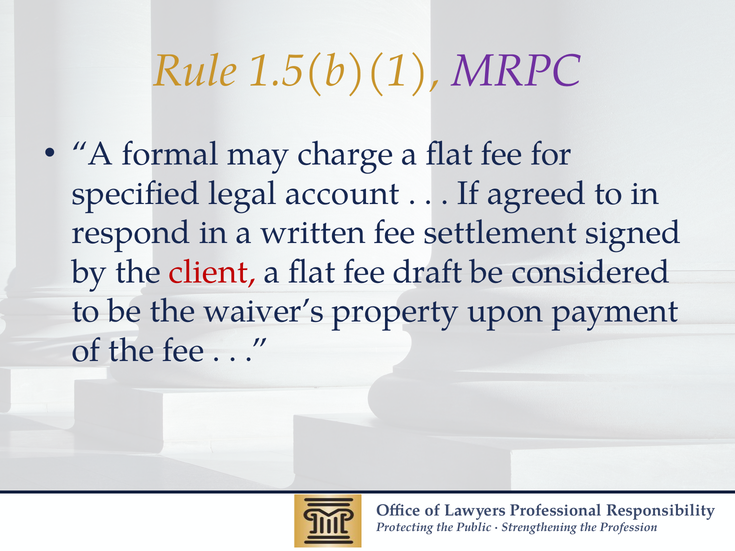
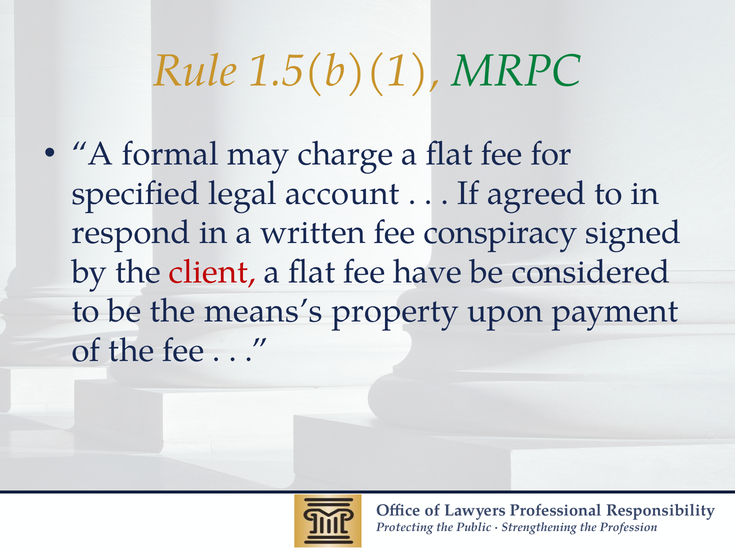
MRPC colour: purple -> green (517, 71)
settlement: settlement -> conspiracy (501, 233)
draft: draft -> have (428, 272)
waiver’s: waiver’s -> means’s (263, 311)
